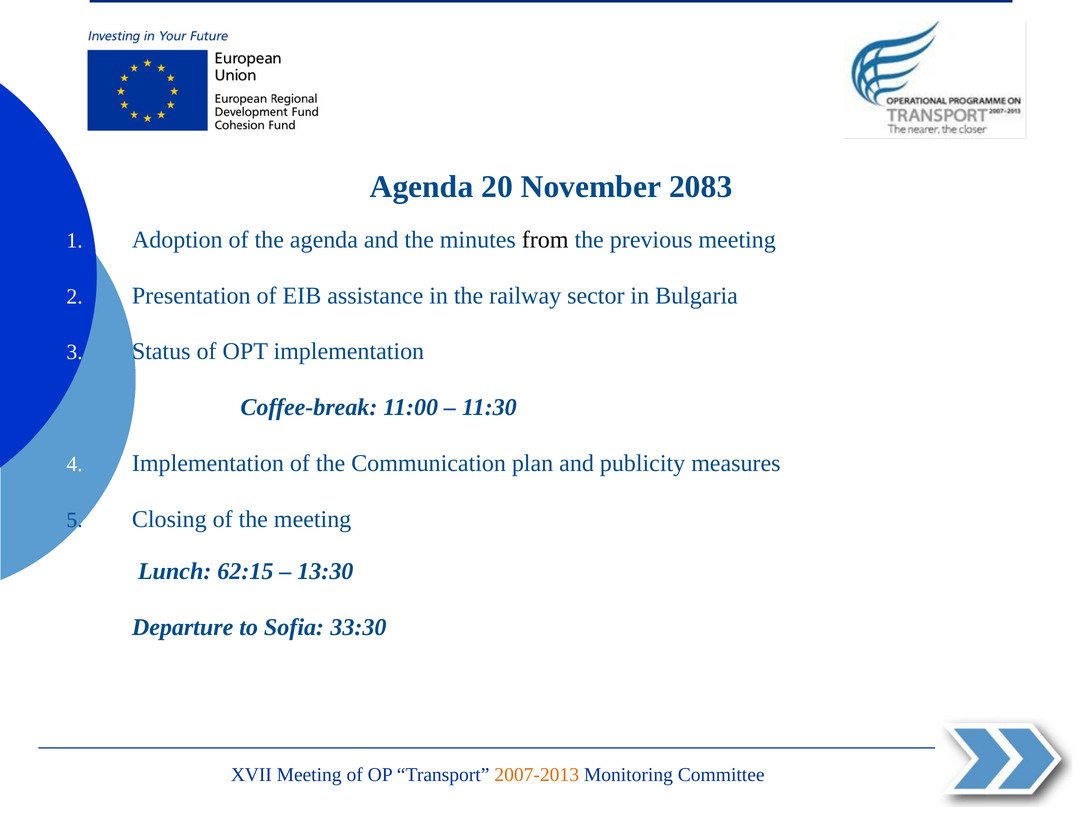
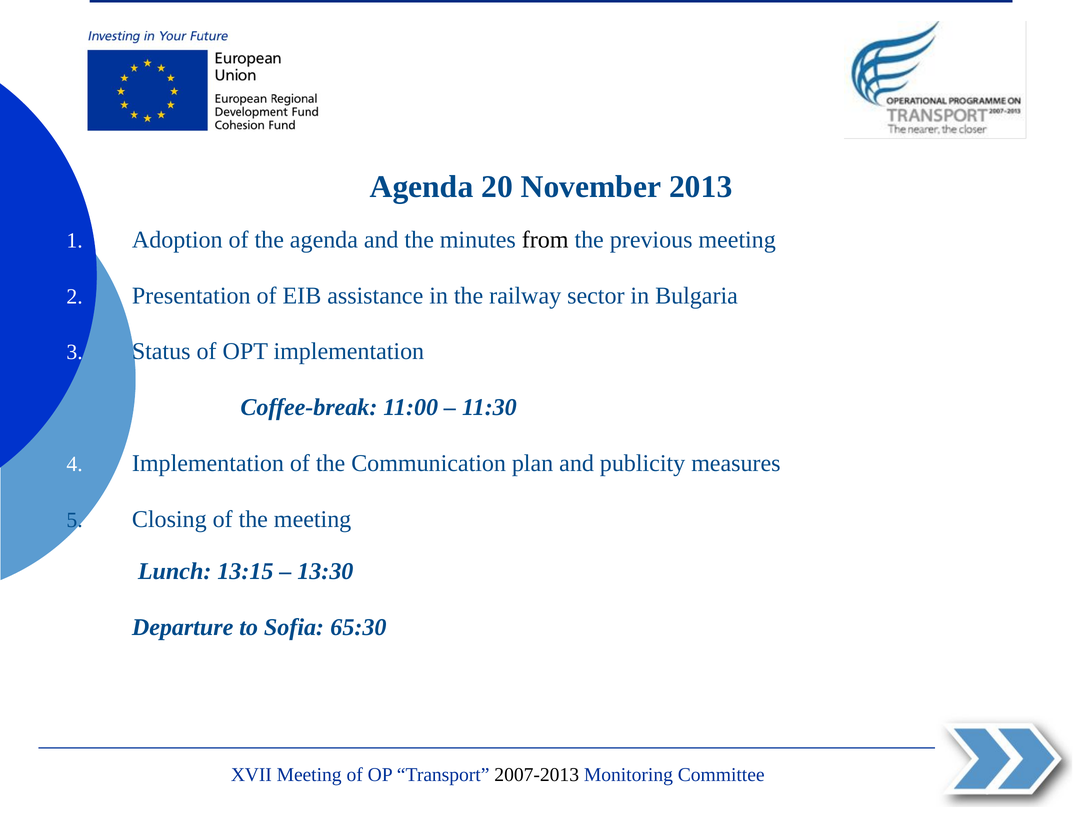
2083: 2083 -> 2013 (701, 187)
62:15: 62:15 -> 13:15 (245, 572)
33:30: 33:30 -> 65:30 (358, 628)
2007-2013 colour: orange -> black (537, 775)
